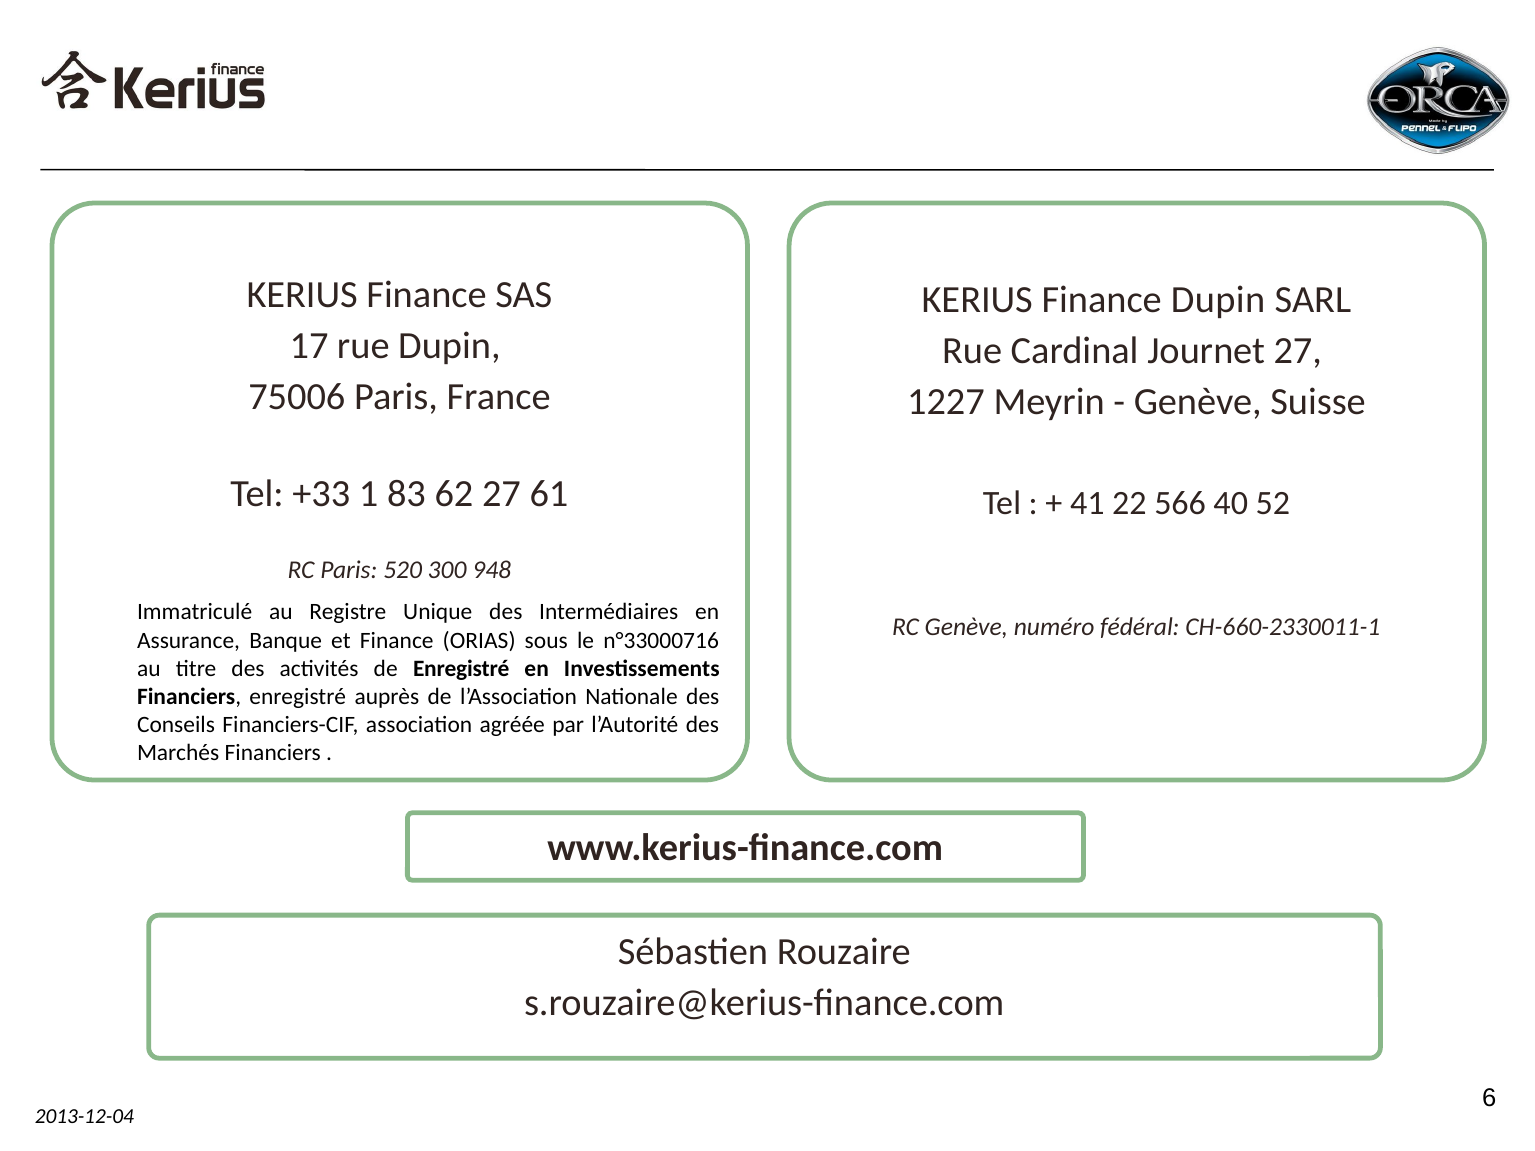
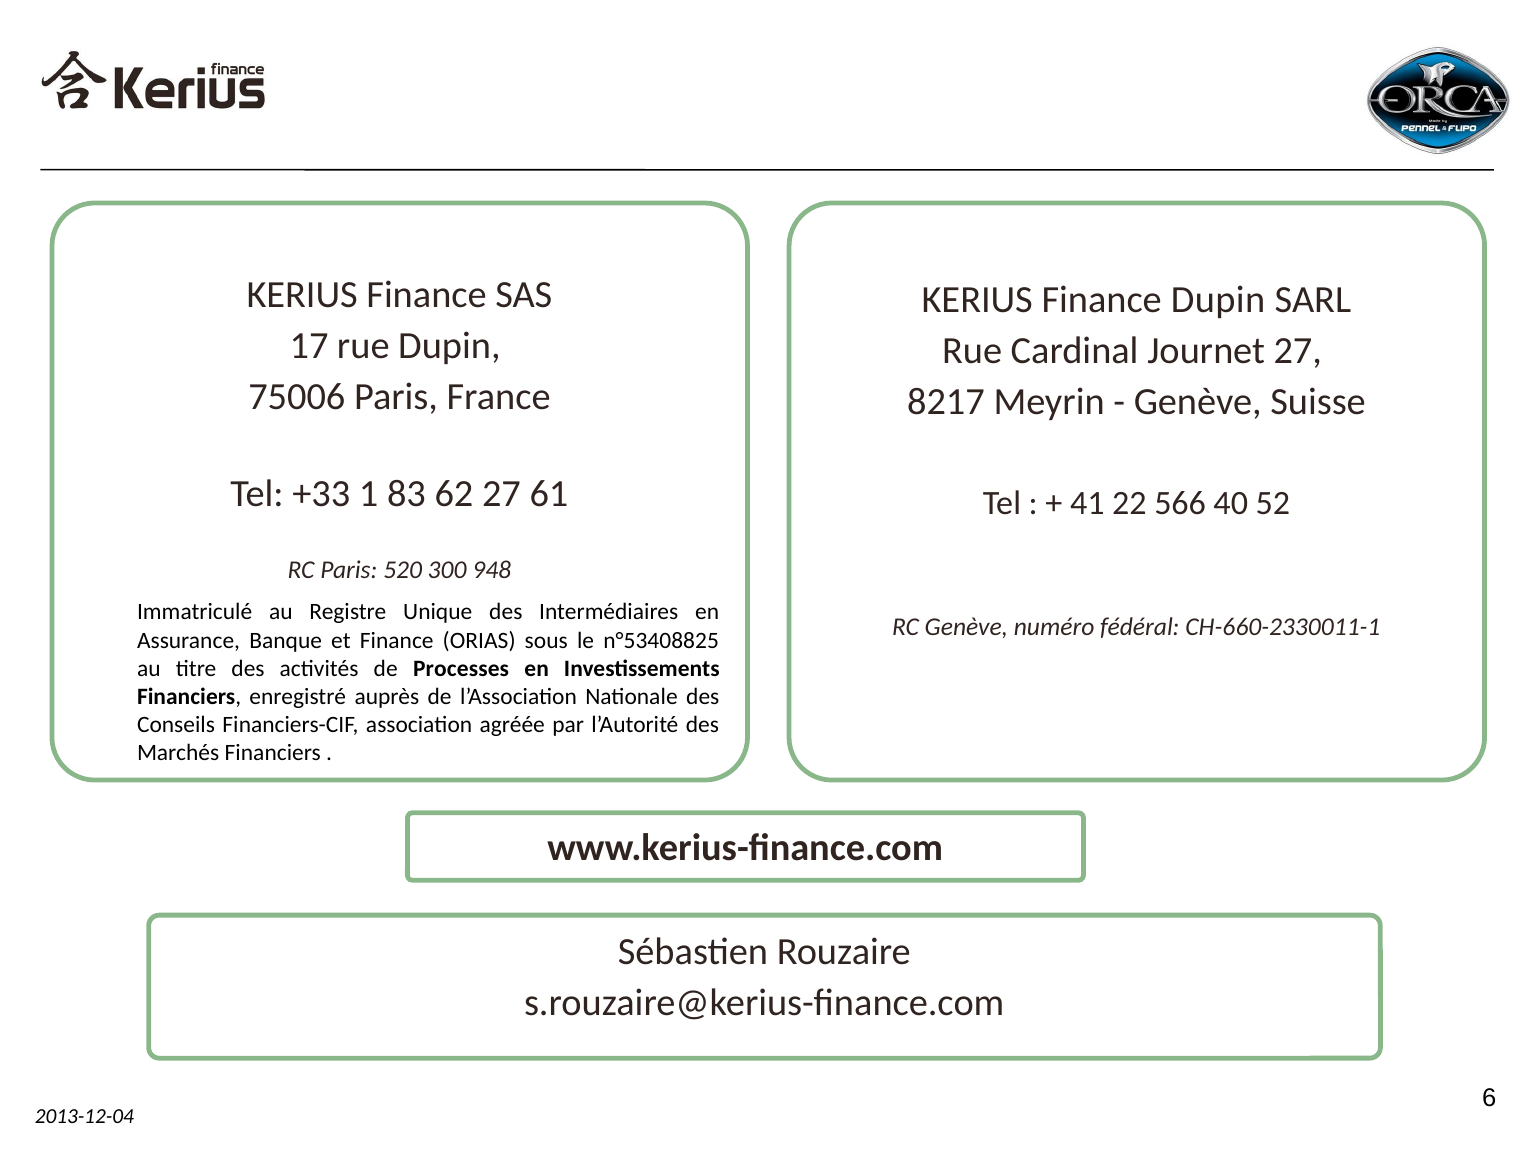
1227: 1227 -> 8217 (946, 402)
n°33000716: n°33000716 -> n°53408825 (661, 641)
de Enregistré: Enregistré -> Processes (461, 669)
